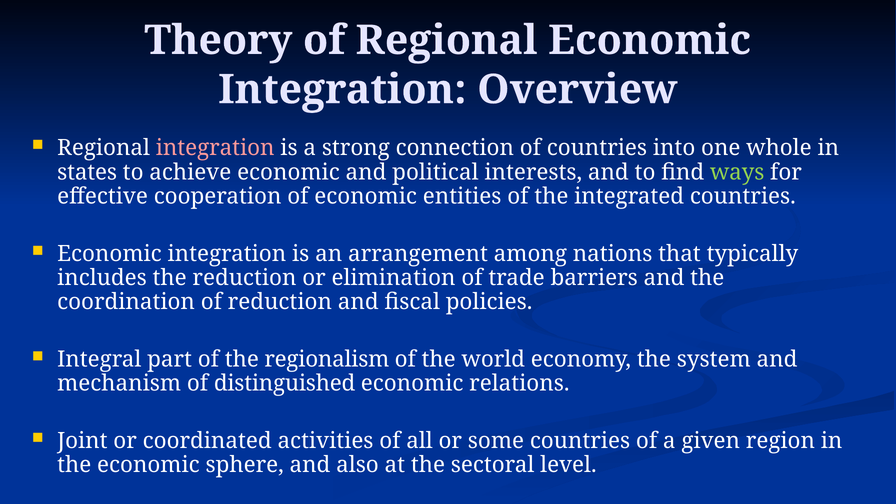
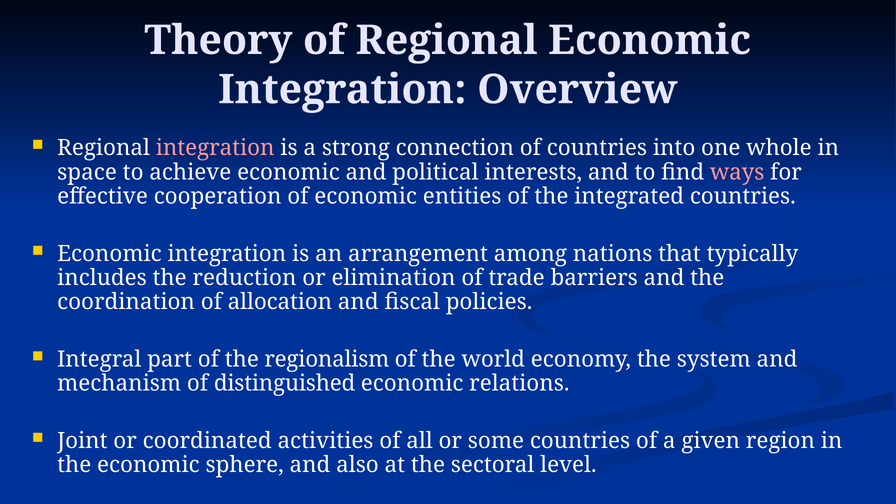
states: states -> space (87, 172)
ways colour: light green -> pink (737, 172)
of reduction: reduction -> allocation (280, 302)
